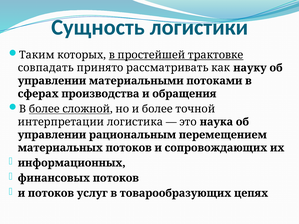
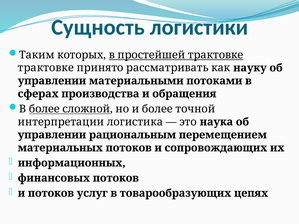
совпадать: совпадать -> трактовке (46, 68)
